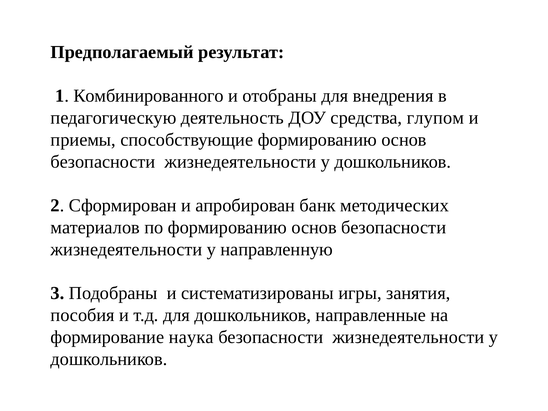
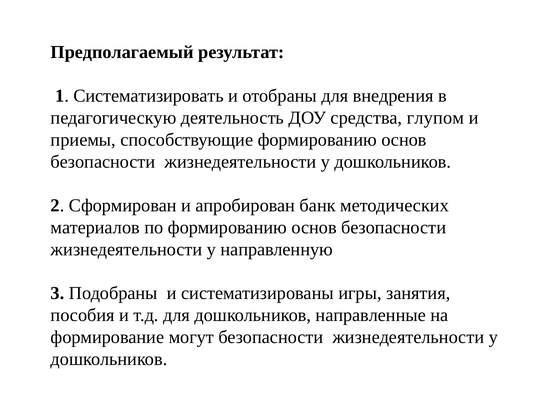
Комбинированного: Комбинированного -> Систематизировать (149, 96)
наука: наука -> могут (191, 337)
